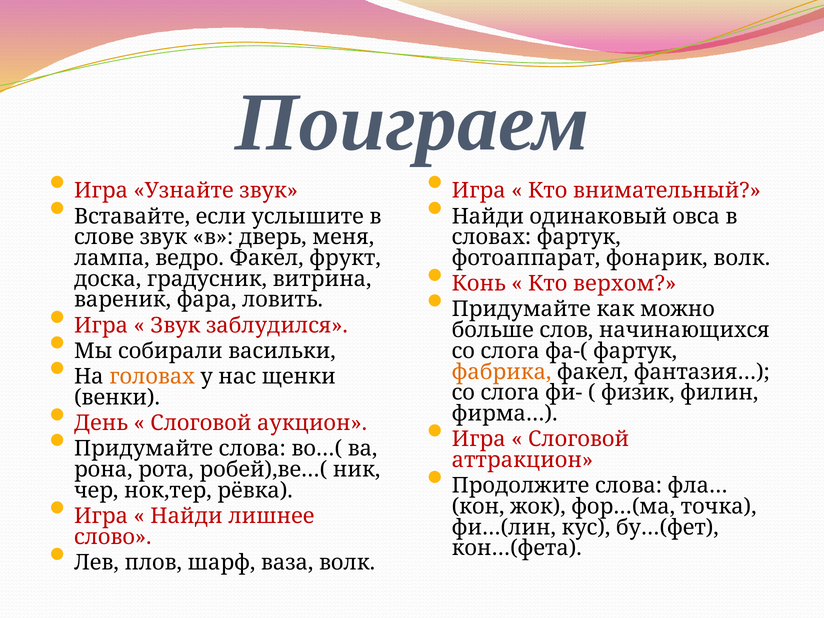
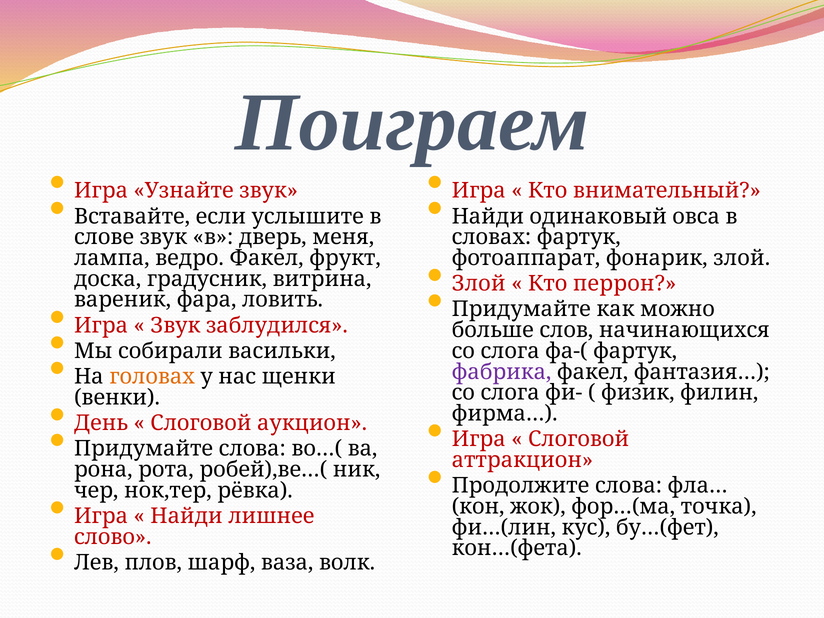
фонарик волк: волк -> злой (742, 258)
Конь: Конь -> Злой (479, 284)
верхом: верхом -> перрон (625, 284)
фабрика colour: orange -> purple (502, 372)
